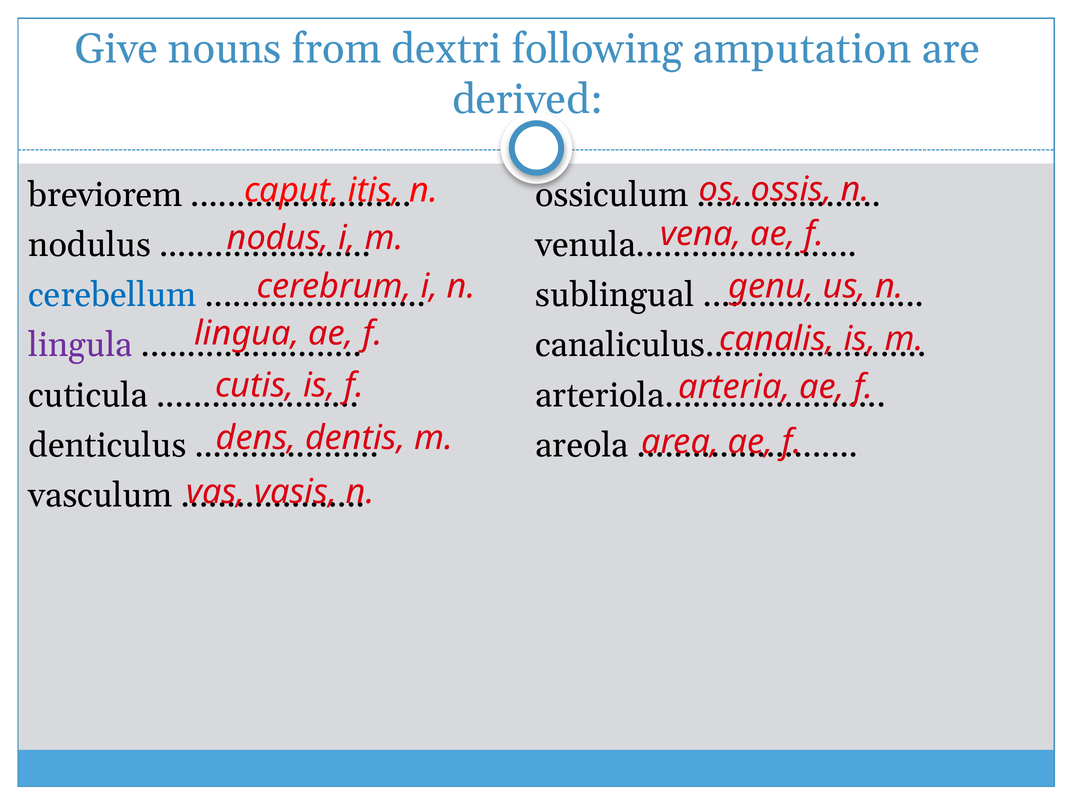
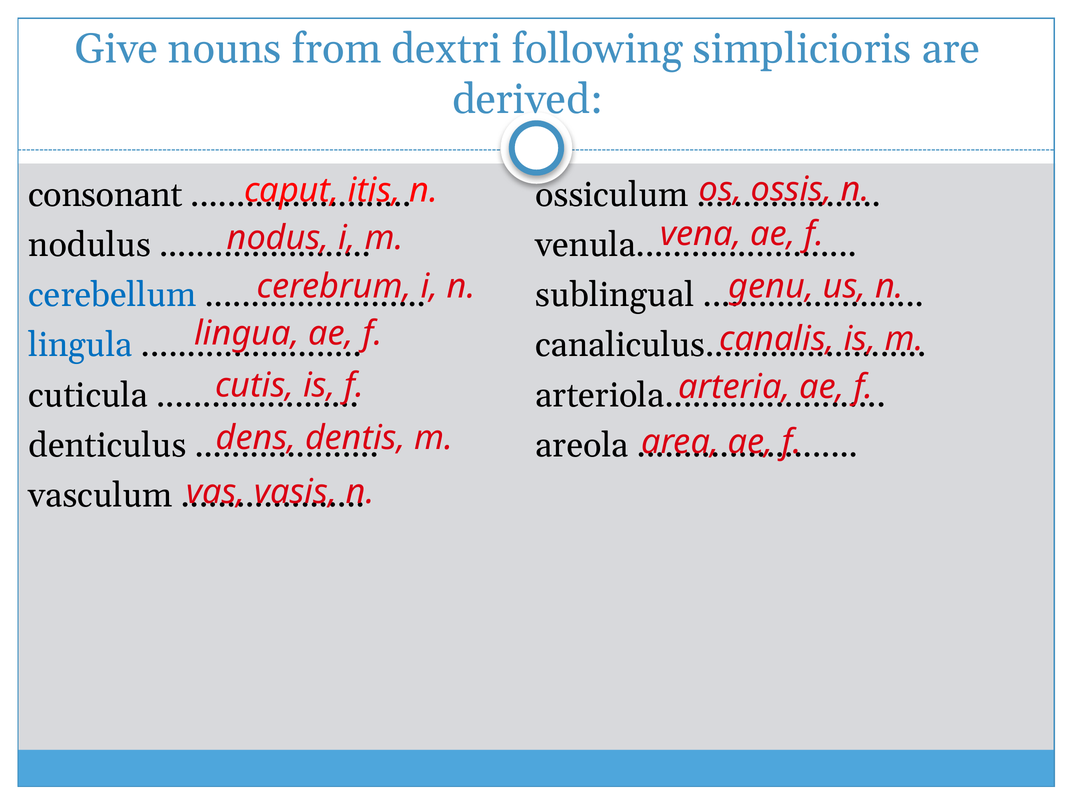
amputation: amputation -> simplicioris (802, 49)
breviorem: breviorem -> consonant (105, 195)
lingula colour: purple -> blue (80, 345)
